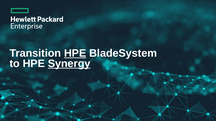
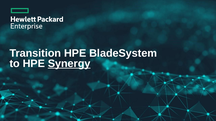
HPE underline: present -> none (75, 53)
